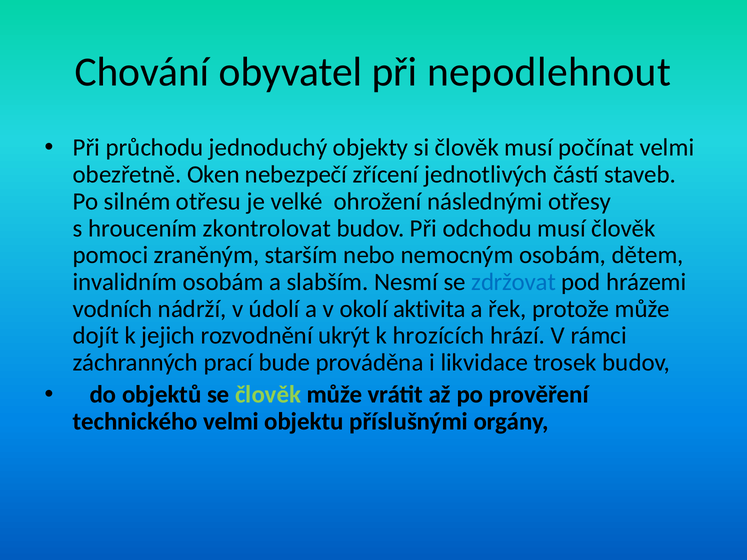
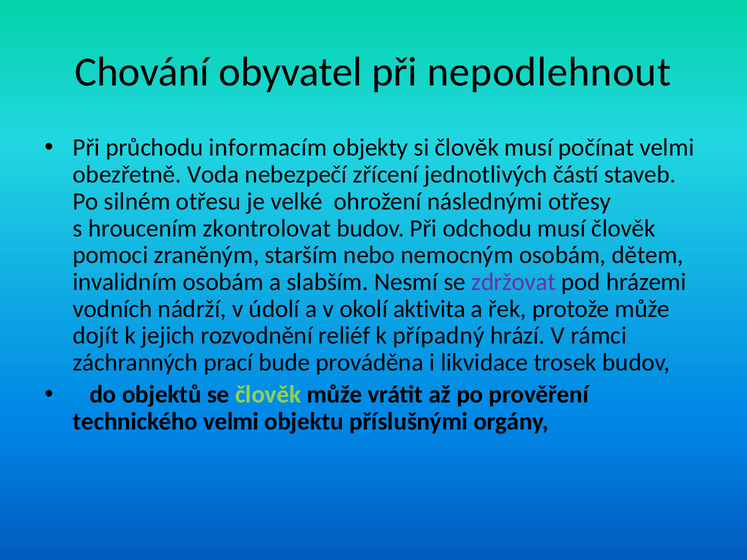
jednoduchý: jednoduchý -> informacím (268, 148)
Oken: Oken -> Voda (213, 175)
zdržovat colour: blue -> purple (514, 282)
ukrýt: ukrýt -> reliéf (344, 336)
hrozících: hrozících -> případný (438, 336)
